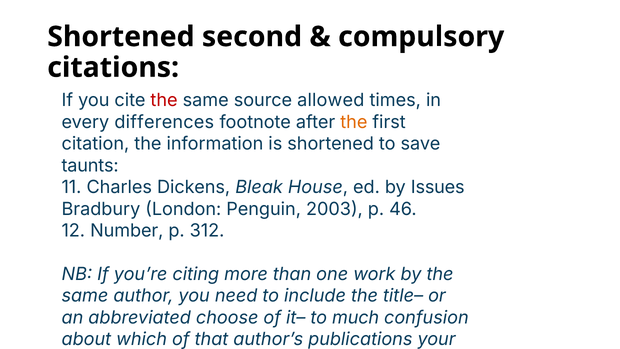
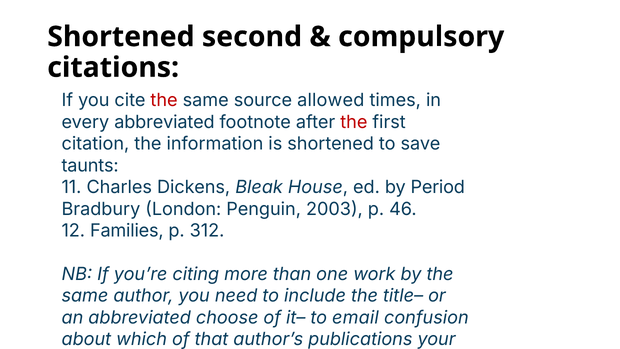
every differences: differences -> abbreviated (164, 122)
the colour: orange -> red (354, 122)
Issues: Issues -> Period (438, 187)
Number: Number -> Families (127, 231)
much: much -> email (355, 317)
